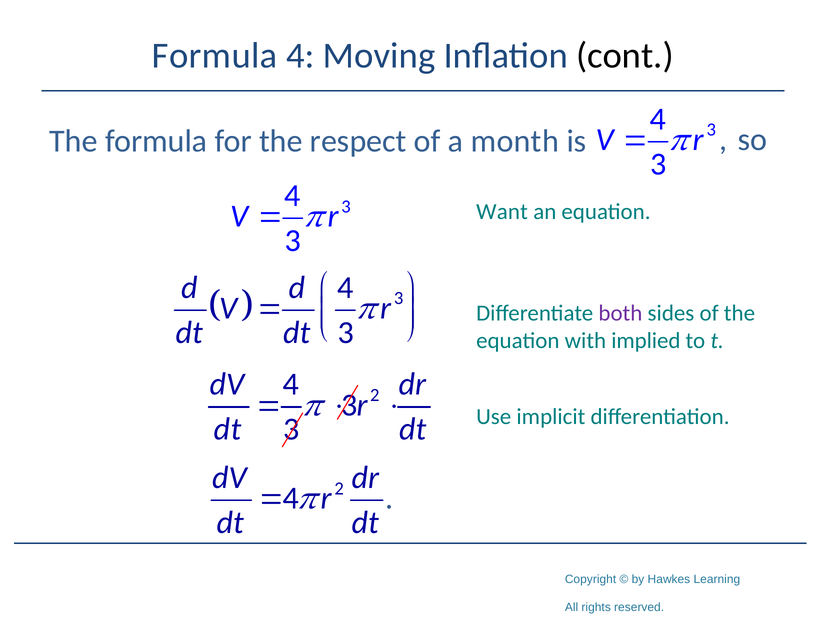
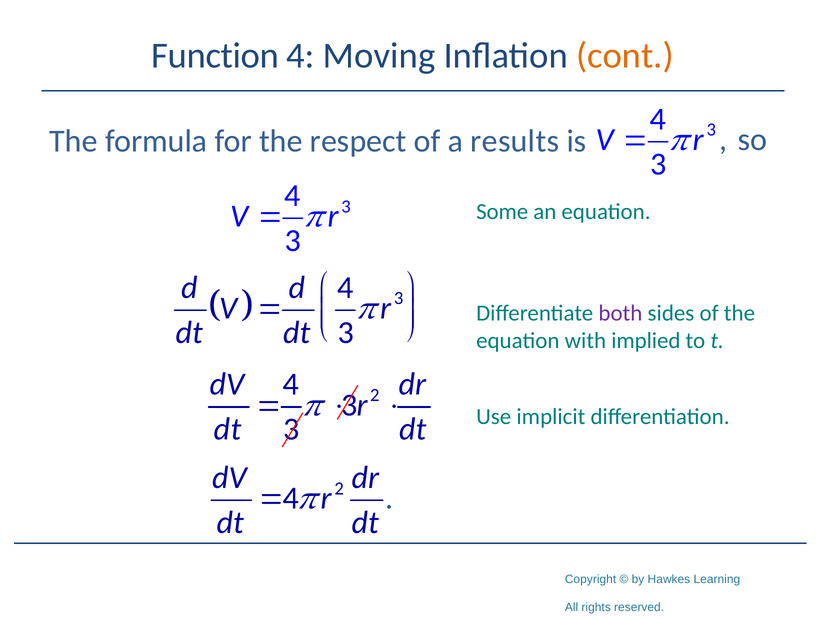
Formula: Formula -> Function (215, 56)
cont colour: black -> orange (625, 56)
month: month -> results (515, 141)
Want: Want -> Some (502, 212)
